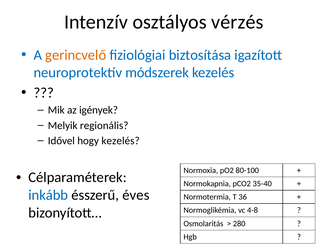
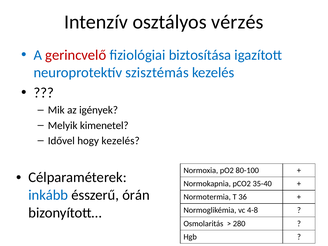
gerincvelő colour: orange -> red (76, 55)
módszerek: módszerek -> szisztémás (157, 72)
regionális: regionális -> kimenetel (104, 125)
éves: éves -> órán (136, 195)
